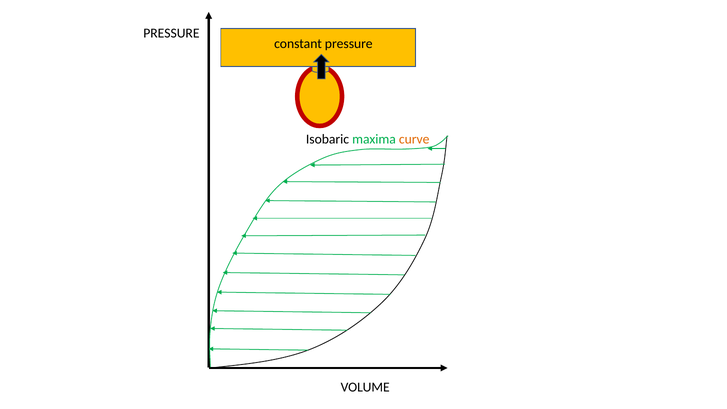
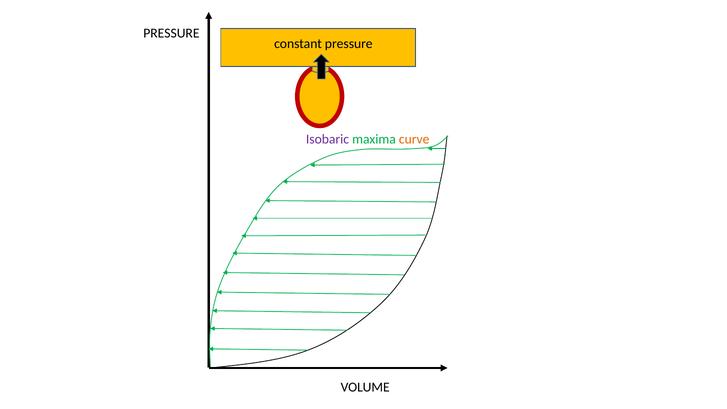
Isobaric colour: black -> purple (327, 139)
